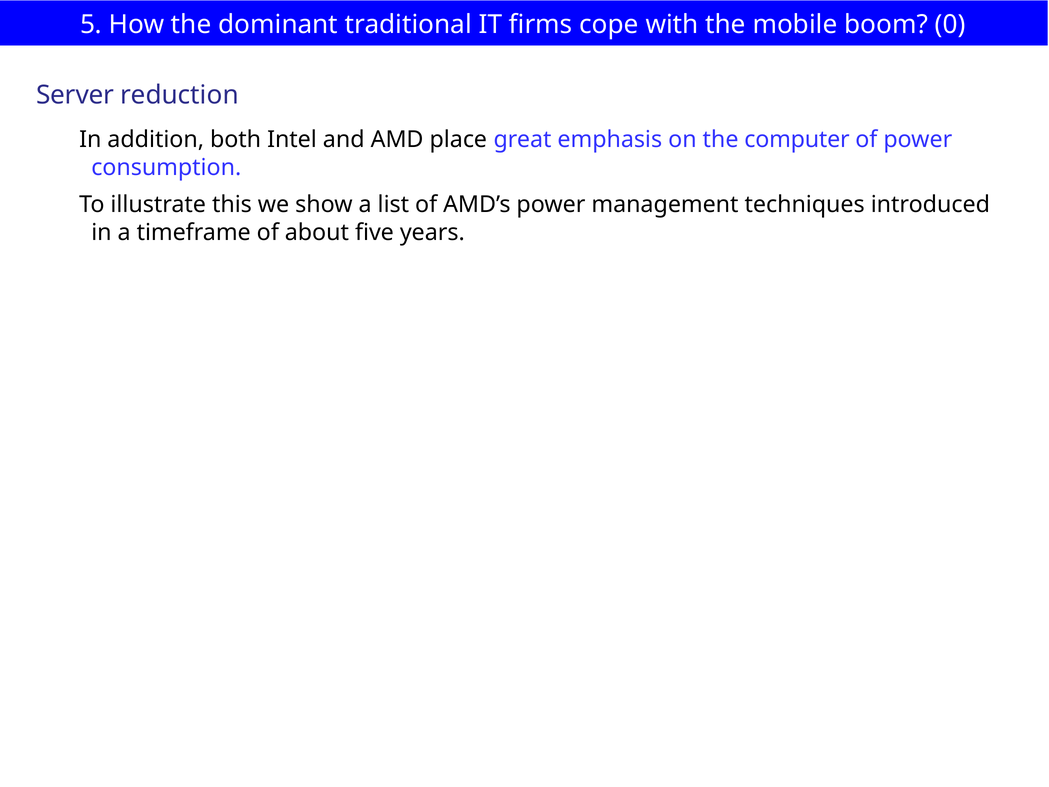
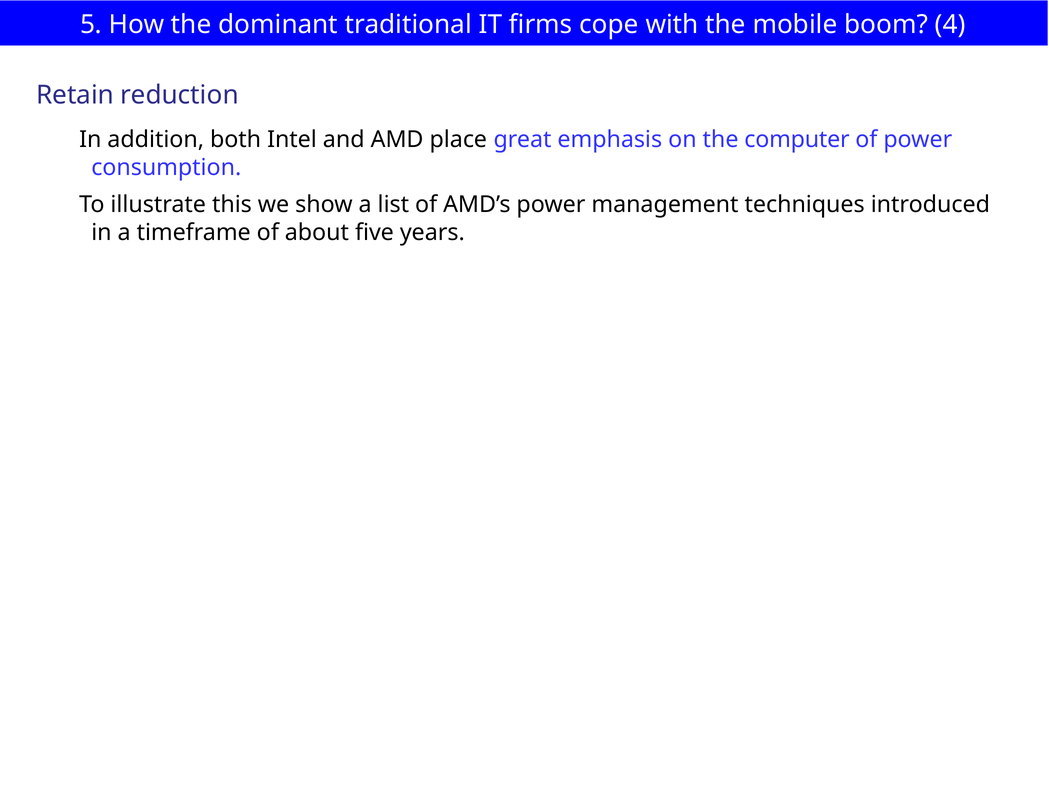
0: 0 -> 4 (950, 25)
Server: Server -> Retain (75, 95)
